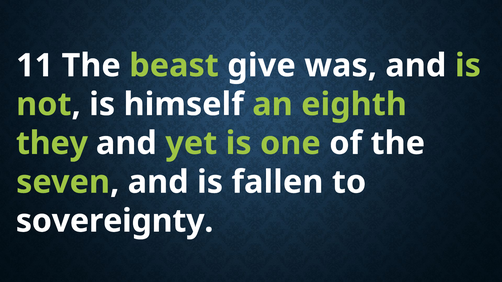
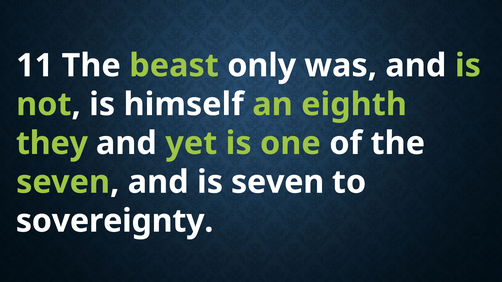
give: give -> only (262, 66)
is fallen: fallen -> seven (278, 182)
